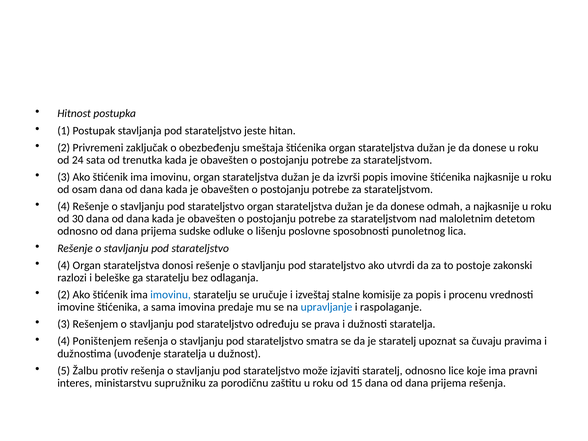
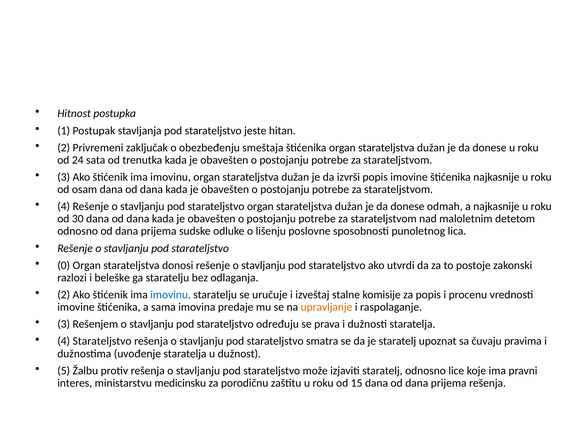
4: 4 -> 0 (64, 265)
upravljanje colour: blue -> orange (326, 307)
4 Poništenjem: Poništenjem -> Starateljstvo (102, 341)
supružniku: supružniku -> medicinsku (180, 383)
